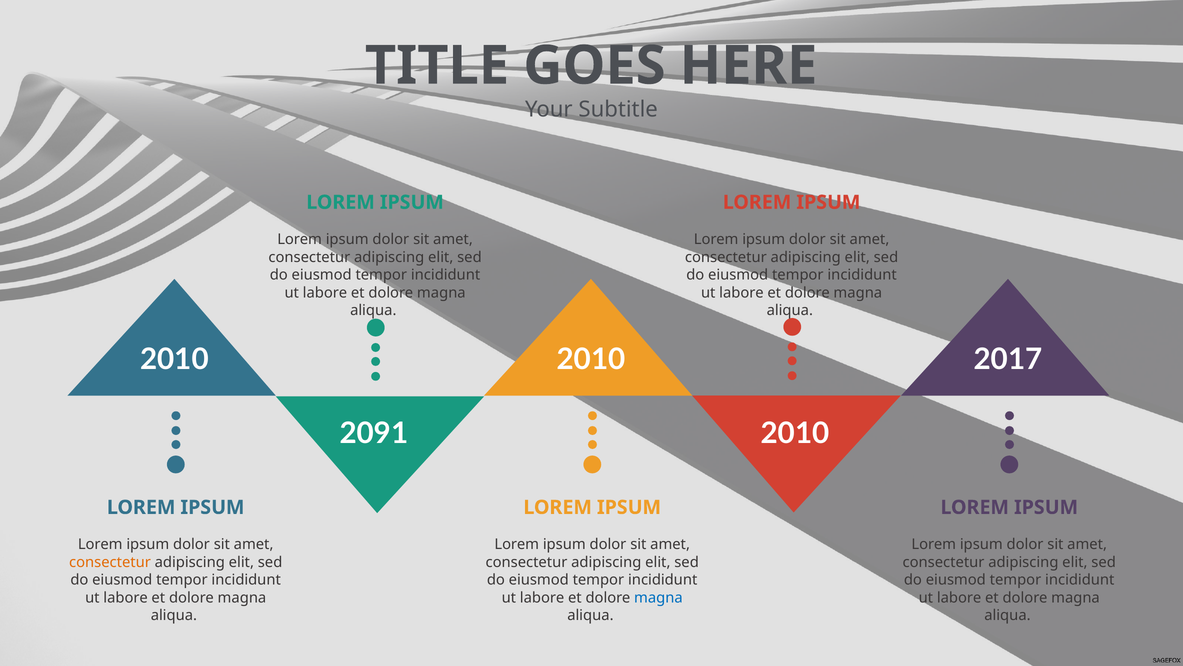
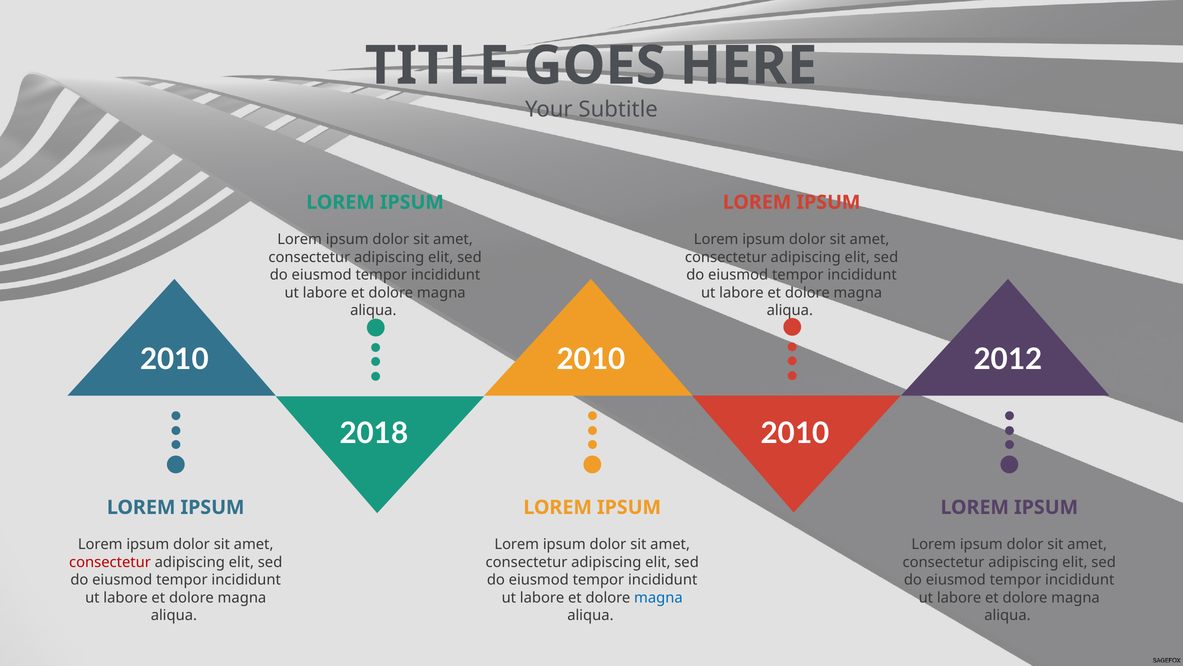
2017: 2017 -> 2012 (1008, 359)
2091: 2091 -> 2018 (374, 433)
consectetur colour: orange -> red (110, 562)
